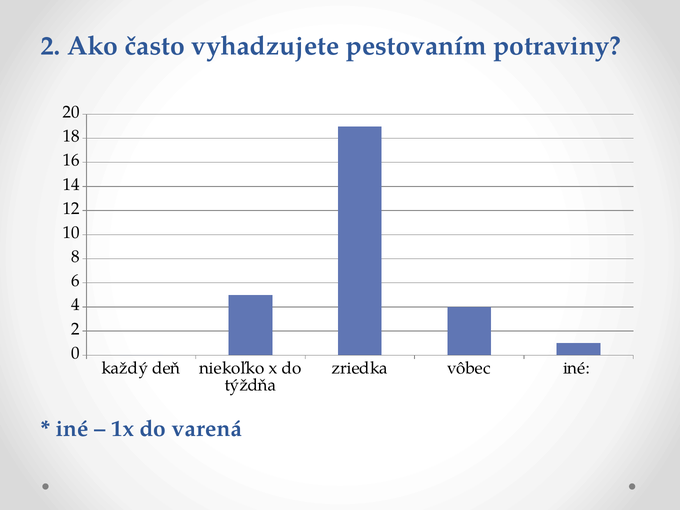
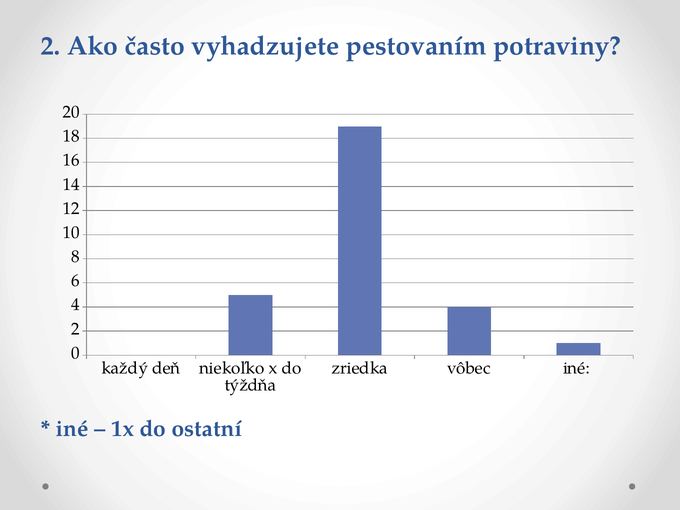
varená: varená -> ostatní (207, 429)
